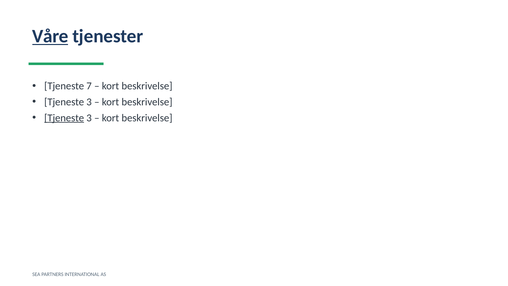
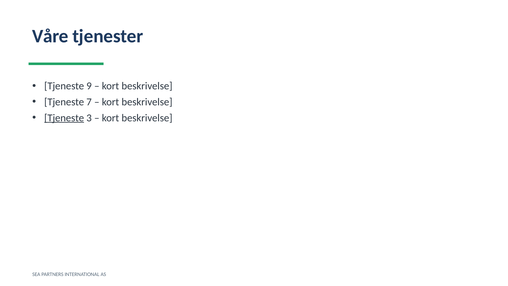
Våre underline: present -> none (50, 36)
7: 7 -> 9 (89, 86)
3: 3 -> 7 (89, 102)
